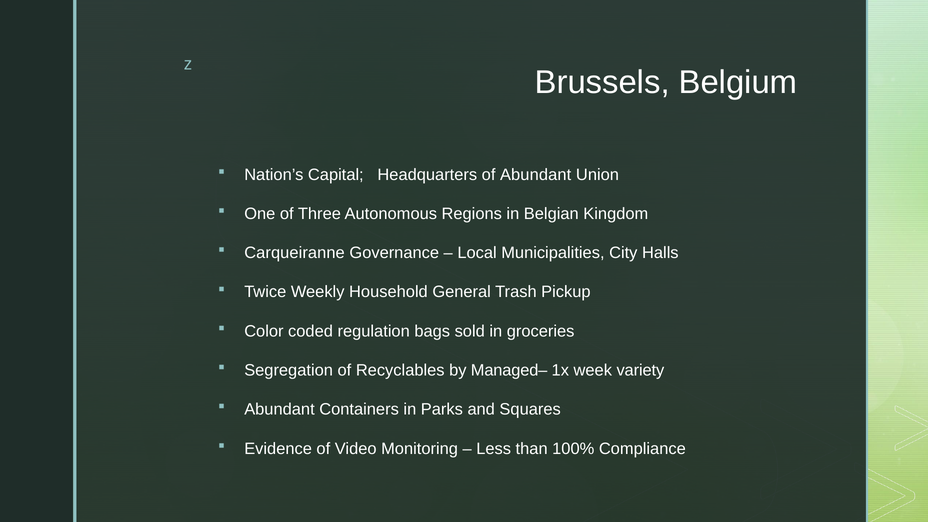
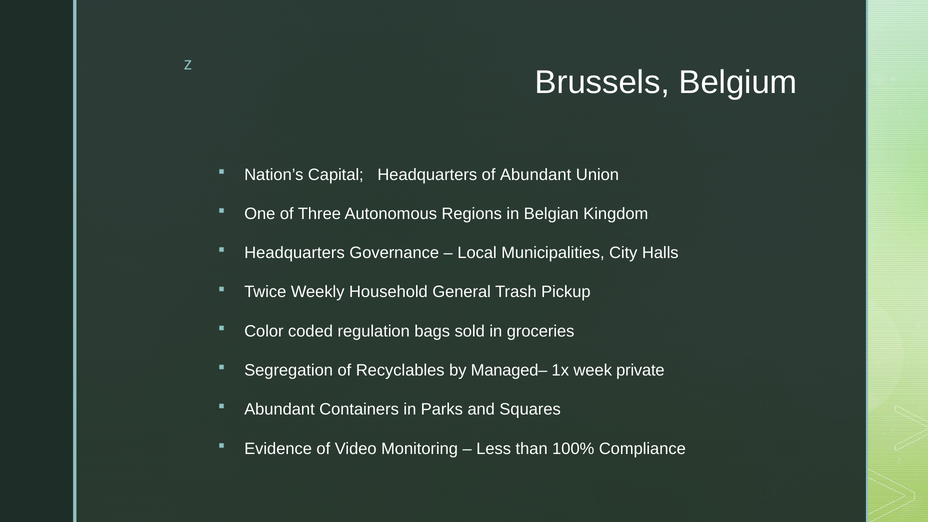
Carqueiranne: Carqueiranne -> Headquarters (295, 253)
variety: variety -> private (640, 370)
